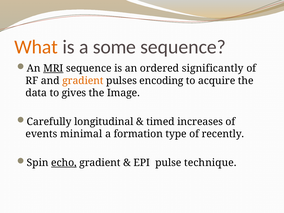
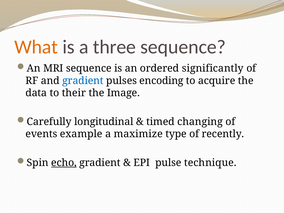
some: some -> three (114, 47)
MRI underline: present -> none (53, 68)
gradient colour: orange -> blue (83, 81)
gives: gives -> their (74, 93)
increases: increases -> changing (200, 122)
minimal: minimal -> example (81, 134)
formation: formation -> maximize (138, 134)
